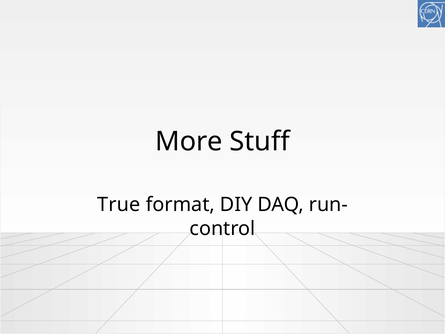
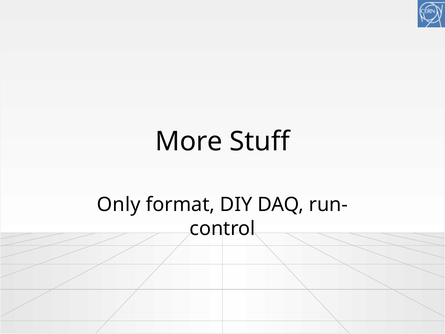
True: True -> Only (119, 205)
